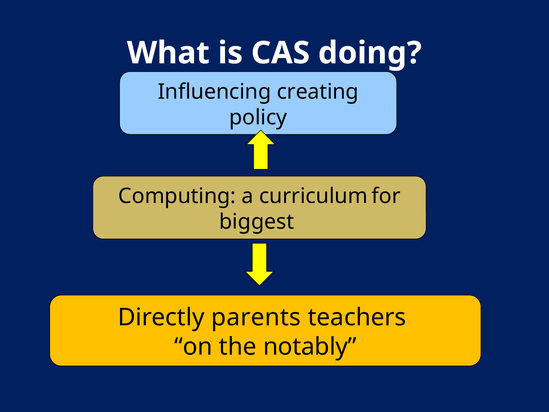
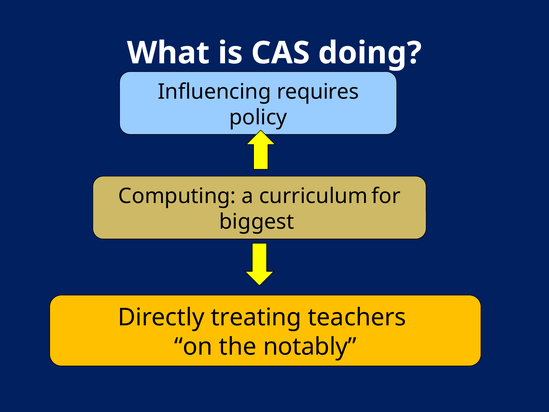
creating: creating -> requires (318, 92)
parents: parents -> treating (256, 317)
